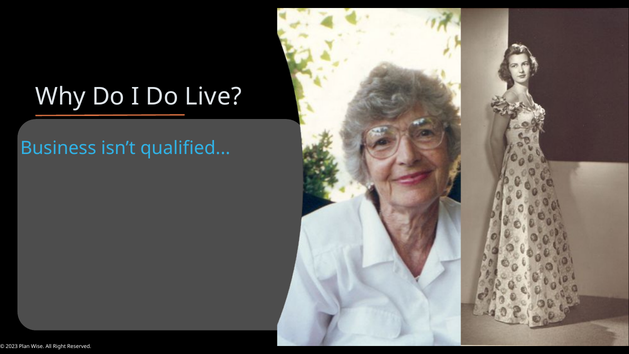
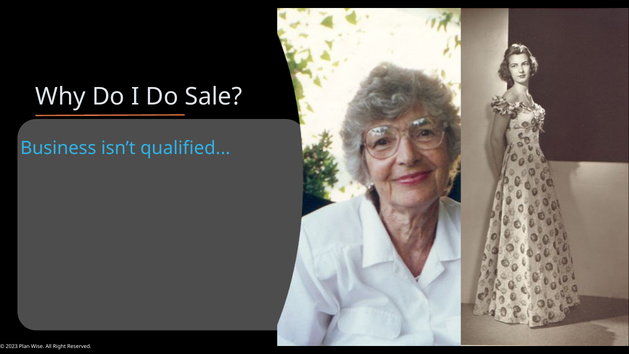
Live: Live -> Sale (213, 97)
